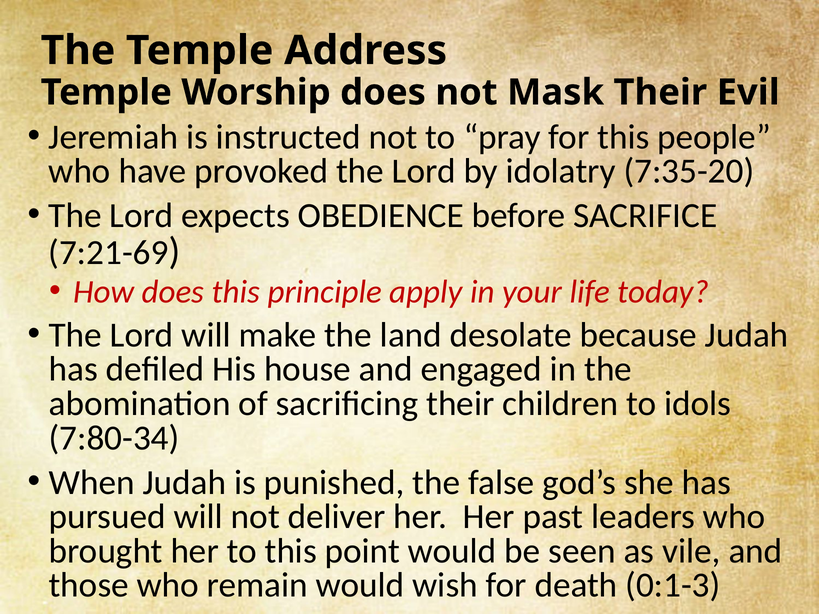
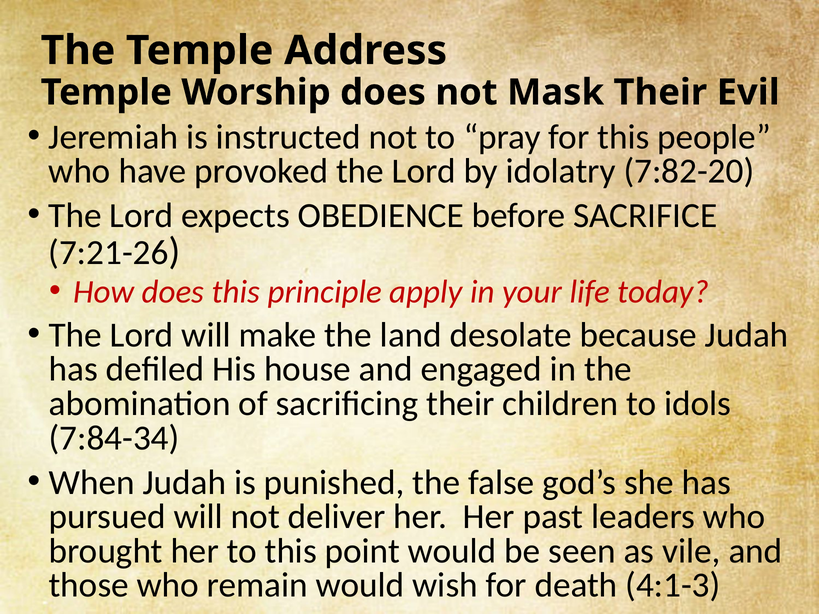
7:35-20: 7:35-20 -> 7:82-20 (689, 171)
7:21-69: 7:21-69 -> 7:21-26 (108, 253)
7:80-34: 7:80-34 -> 7:84-34 (114, 438)
0:1-3: 0:1-3 -> 4:1-3 (673, 586)
